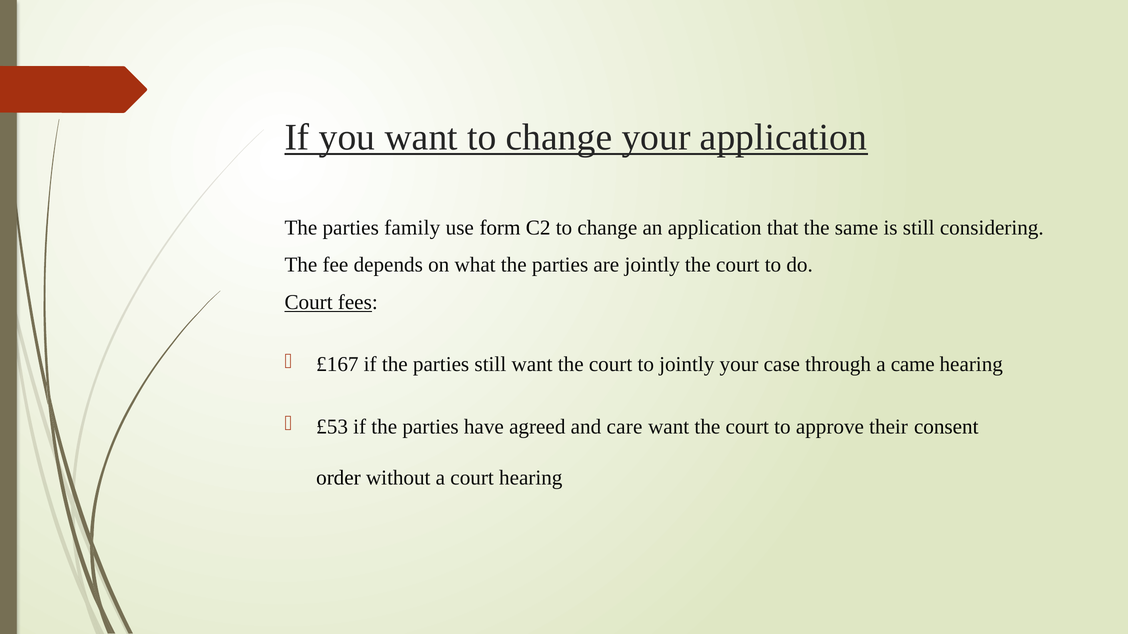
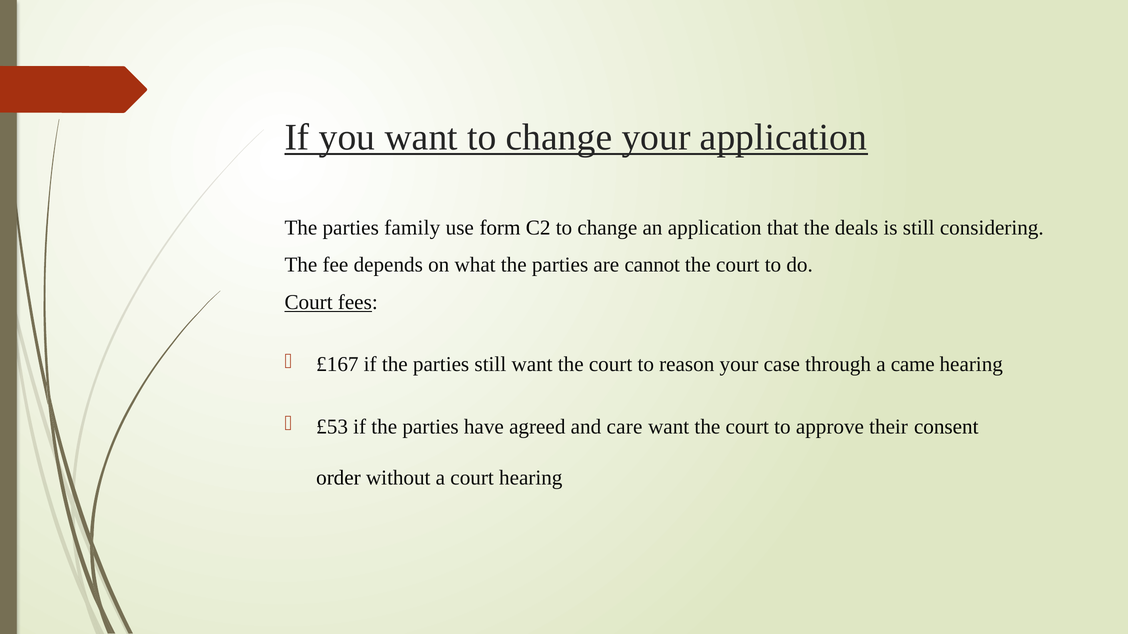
same: same -> deals (857, 228)
are jointly: jointly -> cannot (652, 265)
to jointly: jointly -> reason (687, 365)
